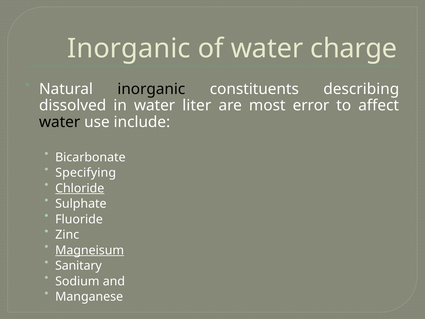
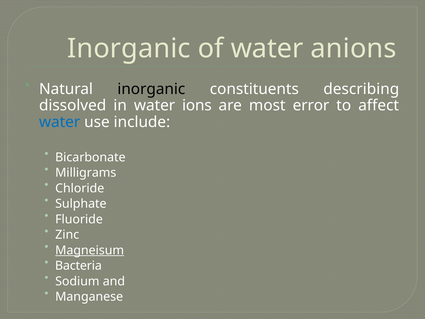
charge: charge -> anions (354, 48)
liter: liter -> ions (197, 105)
water colour: black -> blue (60, 122)
Specifying: Specifying -> Milligrams (86, 173)
Chloride underline: present -> none (80, 188)
Sanitary: Sanitary -> Bacteria (78, 266)
